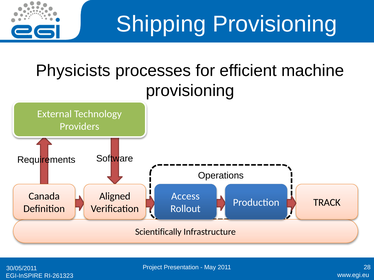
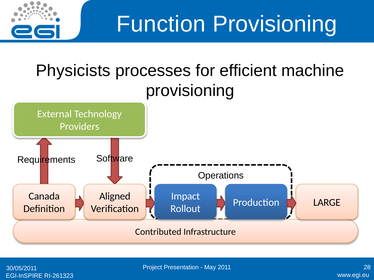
Shipping: Shipping -> Function (161, 24)
Access: Access -> Impact (186, 197)
TRACK: TRACK -> LARGE (327, 203)
Scientifically: Scientifically -> Contributed (158, 232)
